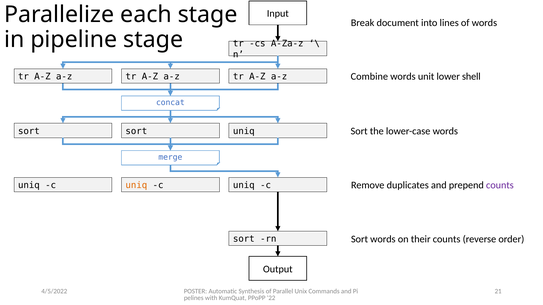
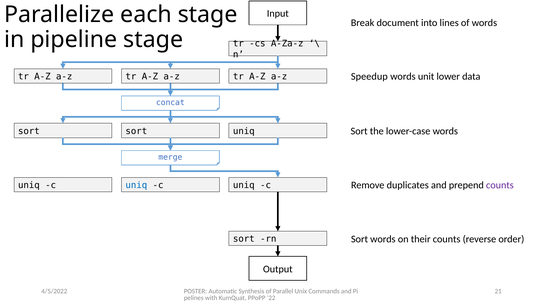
Combine: Combine -> Speedup (369, 77)
shell: shell -> data (471, 77)
uniq colour: orange -> blue (136, 186)
